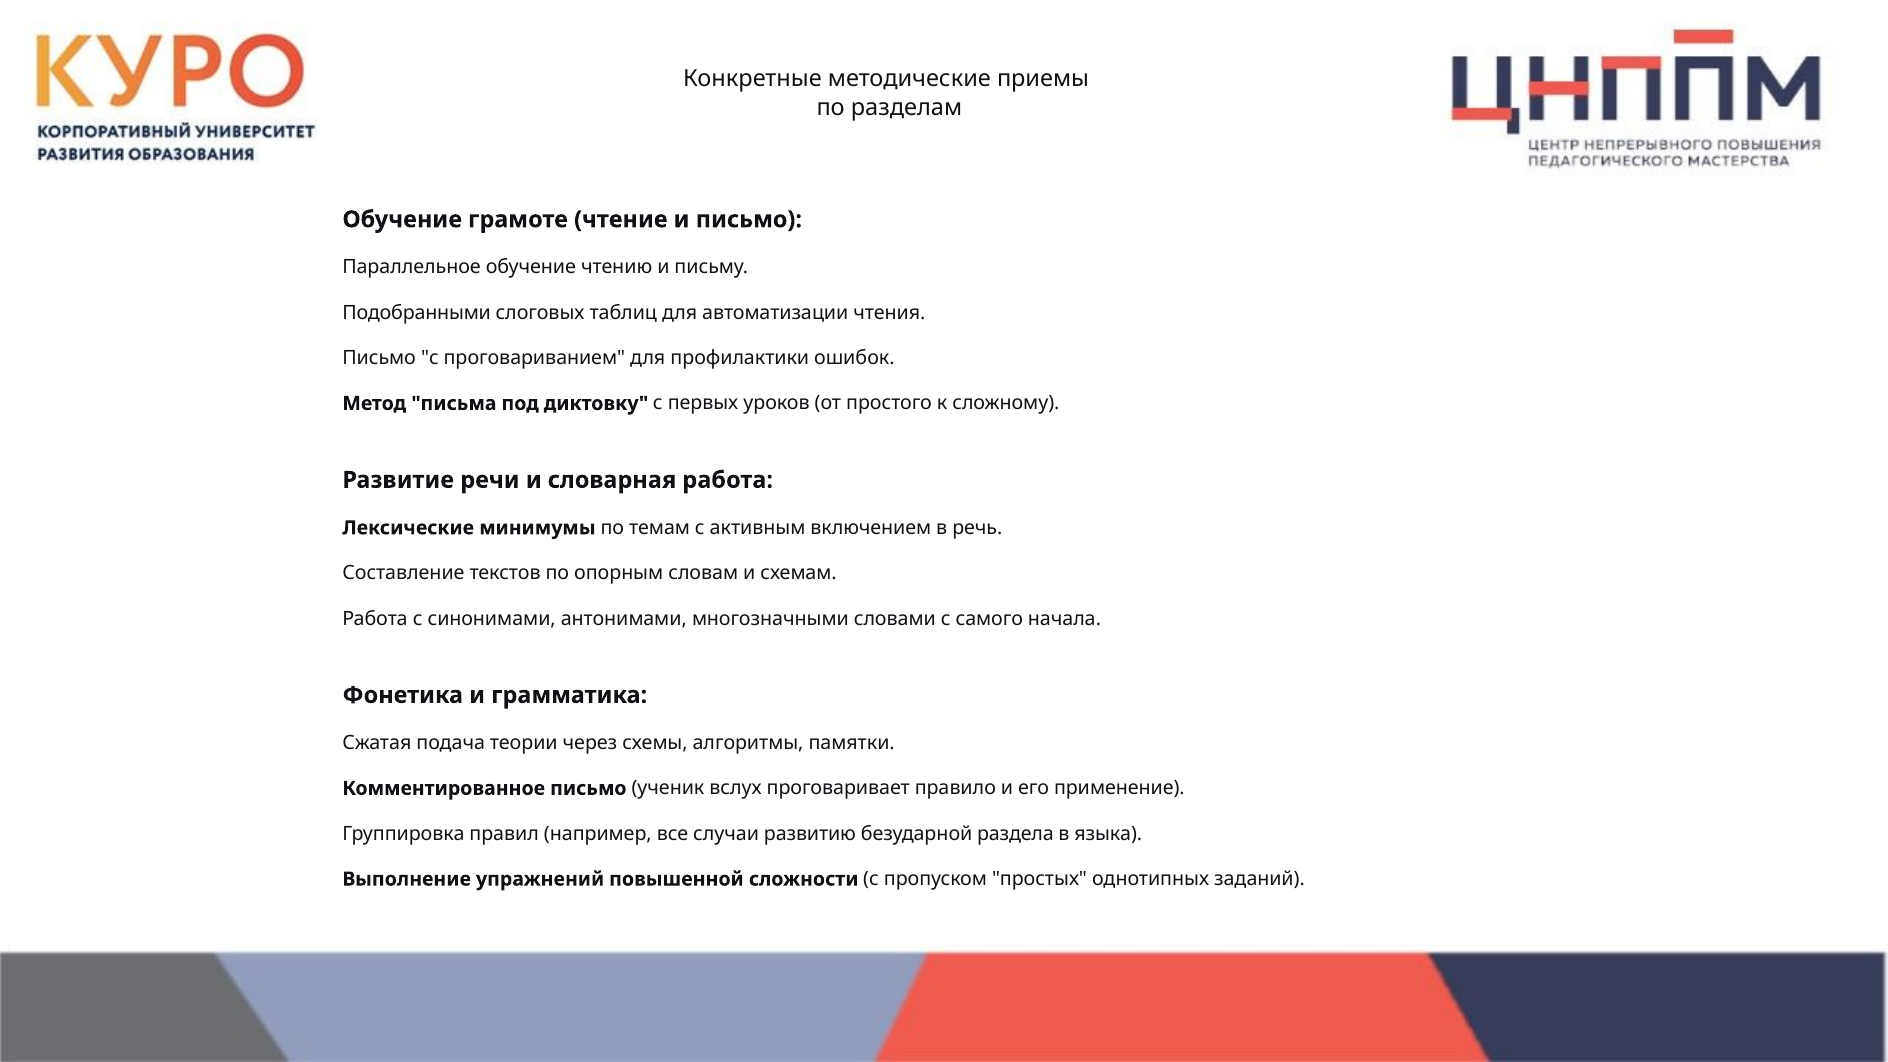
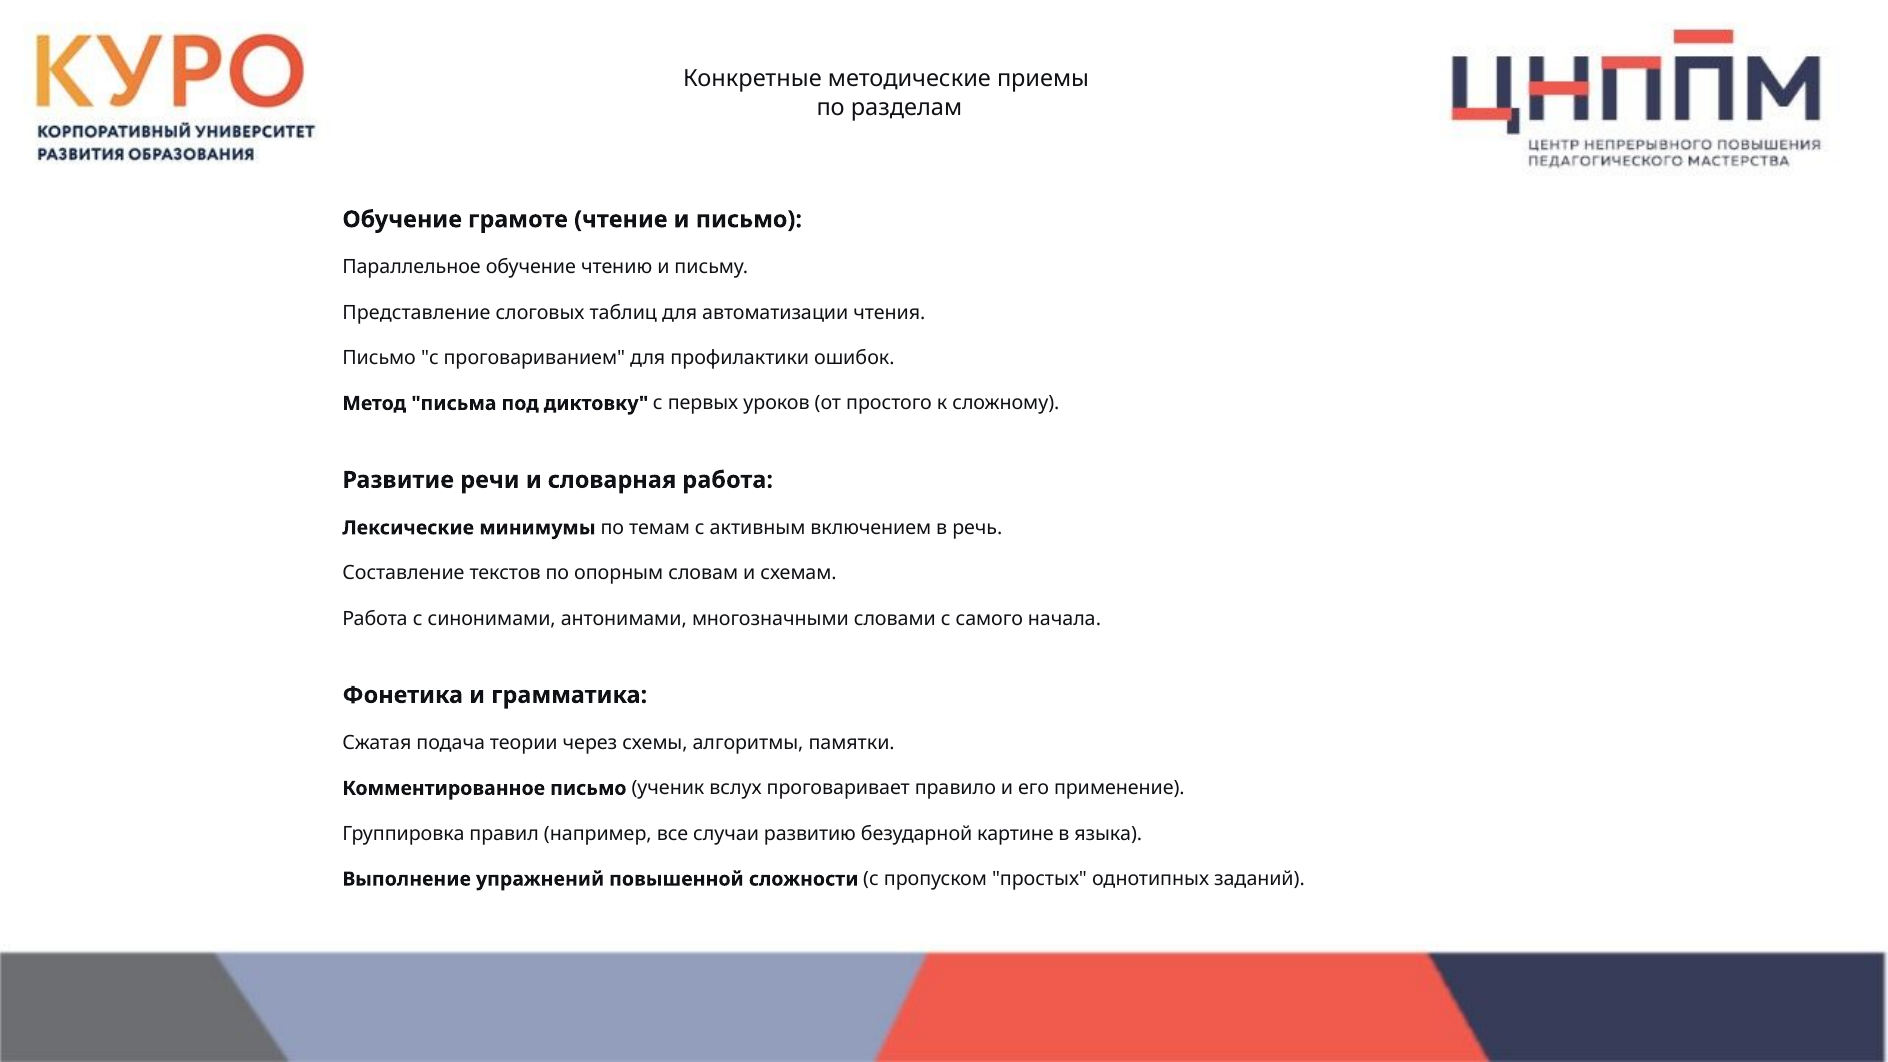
Подобранными: Подобранными -> Представление (416, 313)
раздела: раздела -> картине (1015, 834)
